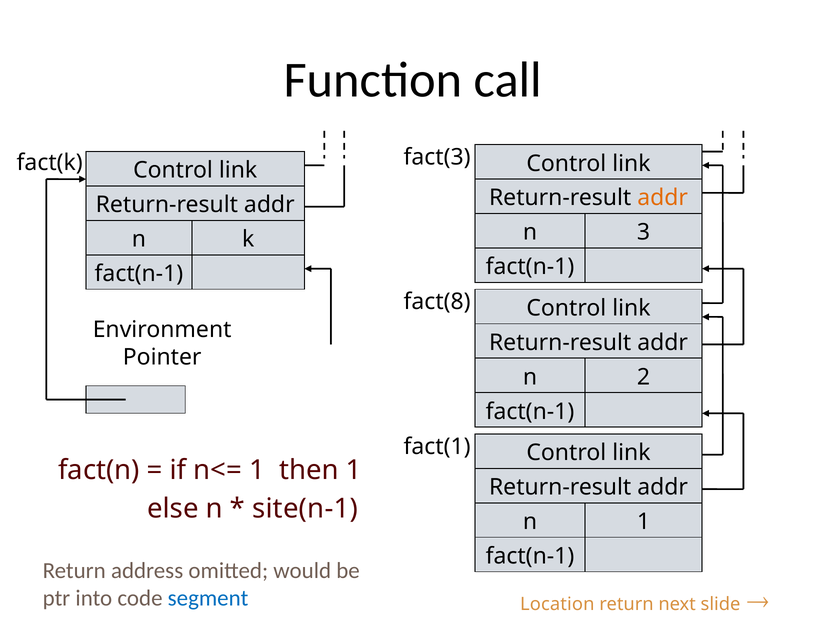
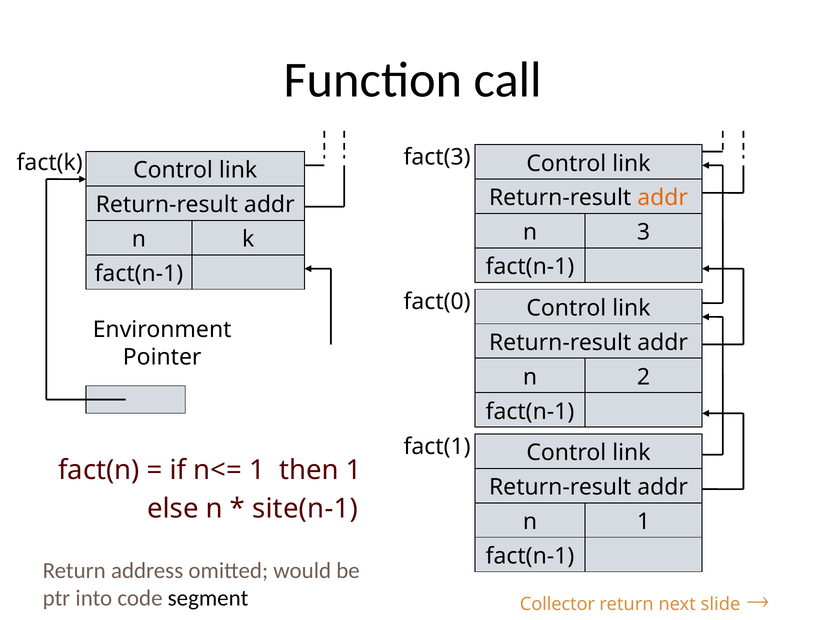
fact(8: fact(8 -> fact(0 (437, 302)
segment colour: blue -> black (208, 598)
Location: Location -> Collector (557, 604)
